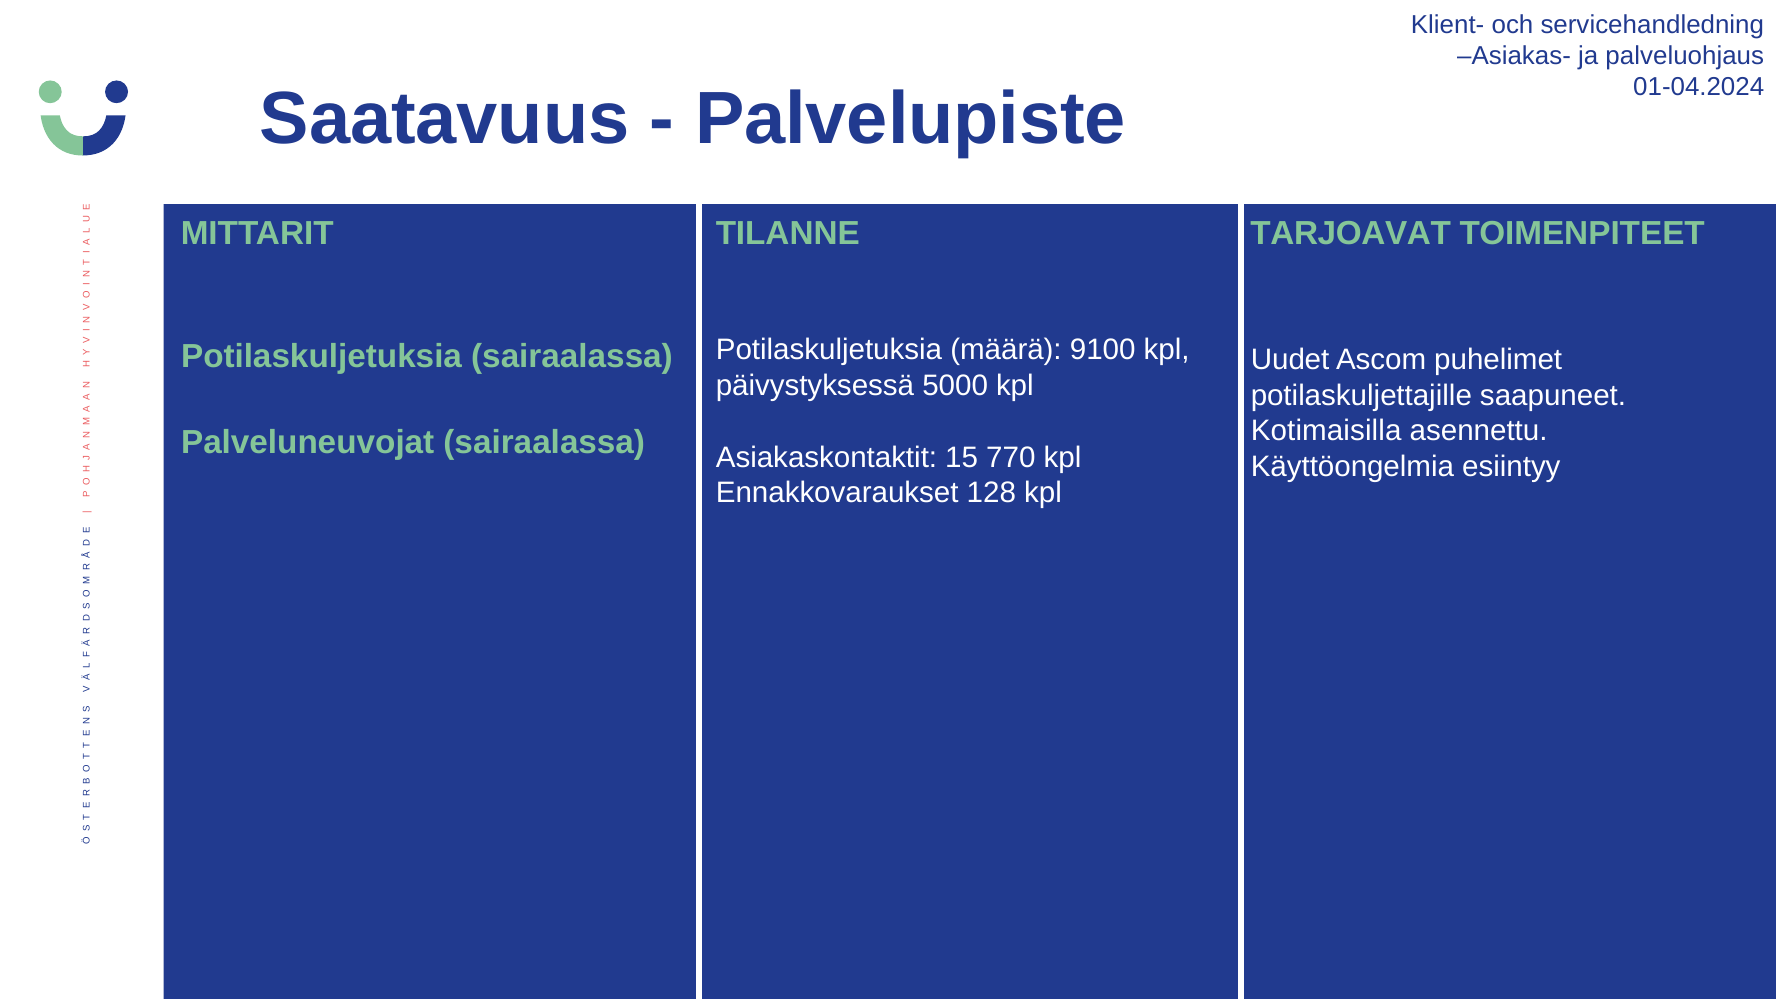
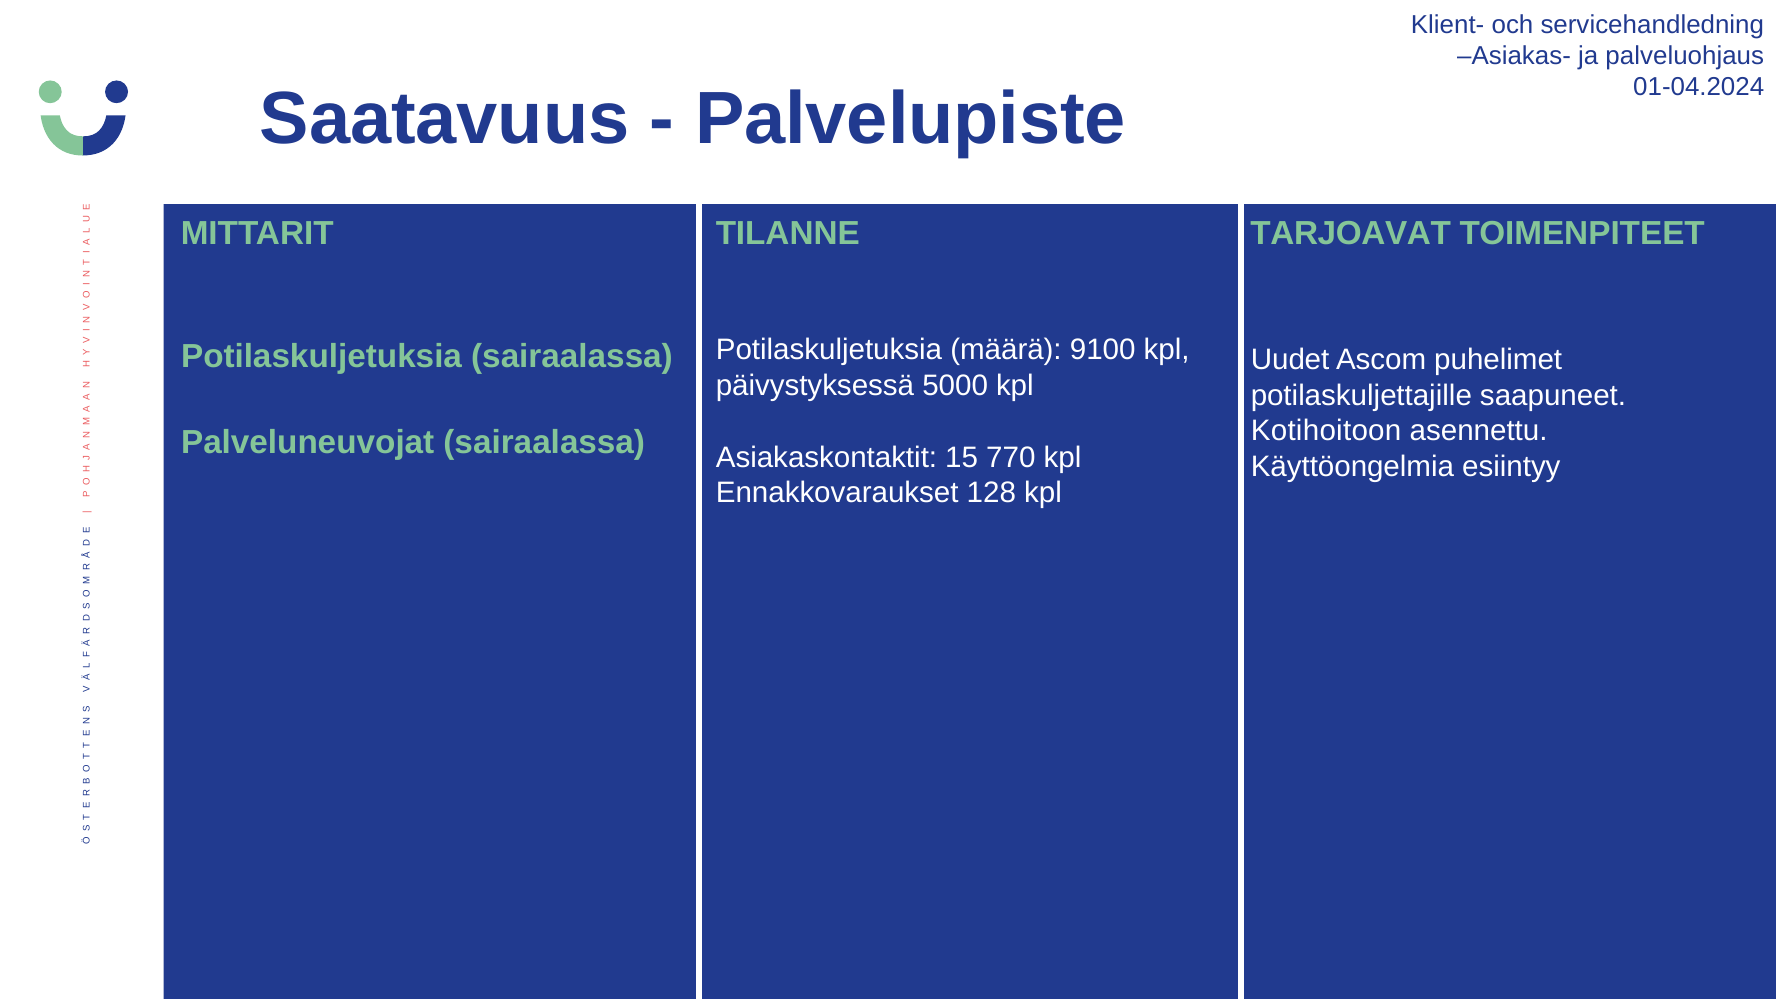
Kotimaisilla: Kotimaisilla -> Kotihoitoon (1326, 431)
